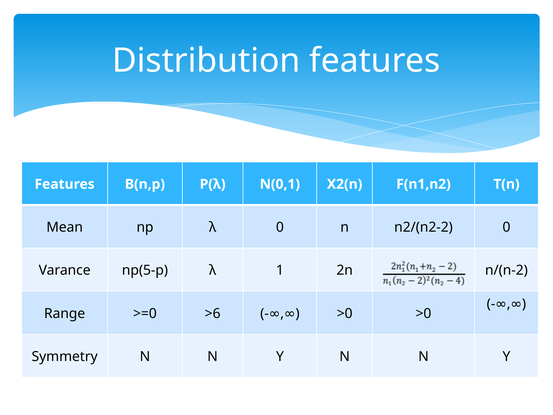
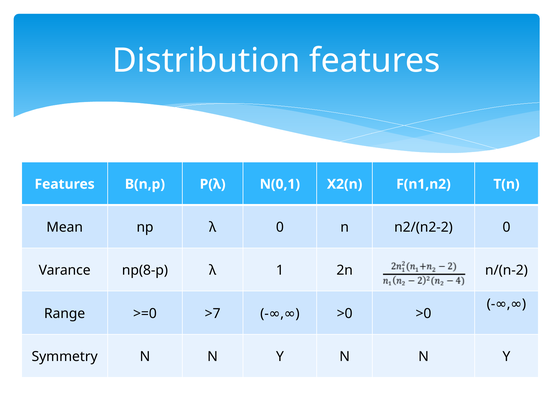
np(5-p: np(5-p -> np(8-p (145, 270)
>6: >6 -> >7 (213, 313)
